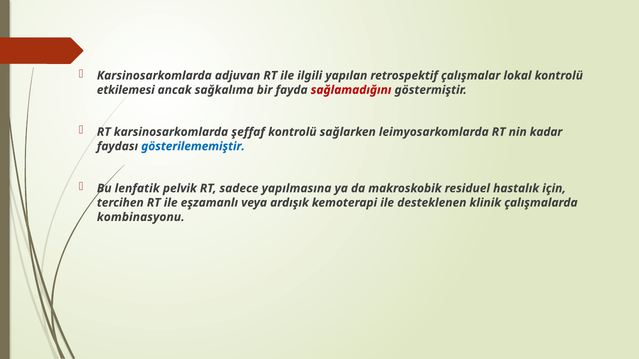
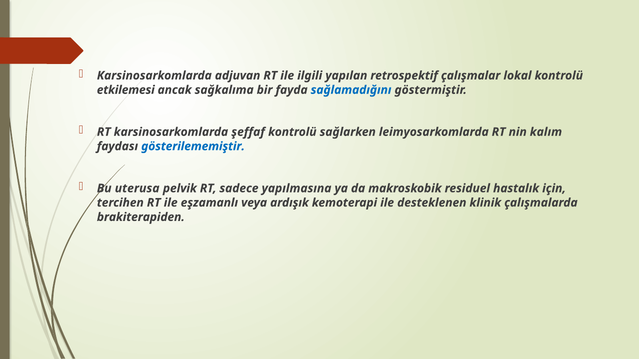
sağlamadığını colour: red -> blue (351, 90)
kadar: kadar -> kalım (546, 132)
lenfatik: lenfatik -> uterusa (137, 189)
kombinasyonu: kombinasyonu -> brakiterapiden (141, 217)
